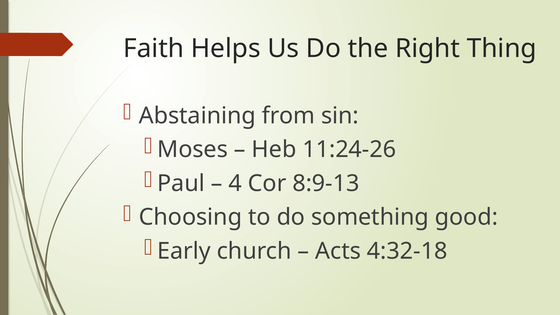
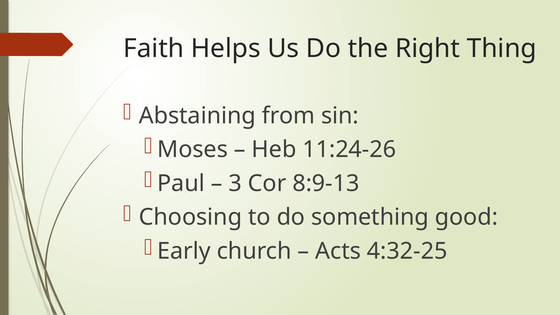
4: 4 -> 3 (235, 183)
4:32-18: 4:32-18 -> 4:32-25 (407, 251)
